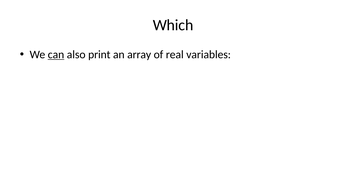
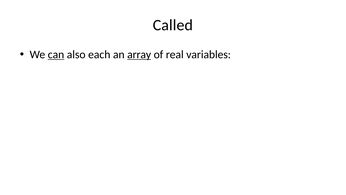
Which: Which -> Called (173, 25)
print: print -> each (99, 54)
array underline: none -> present (139, 54)
